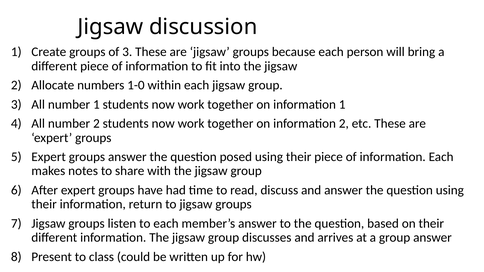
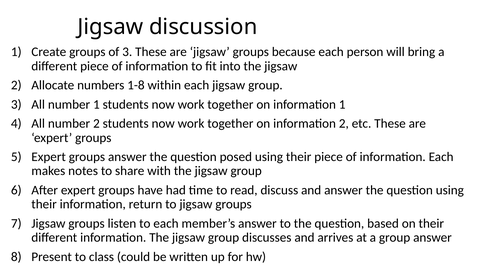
1-0: 1-0 -> 1-8 (136, 85)
